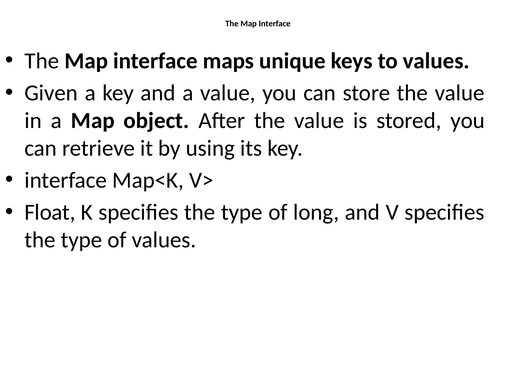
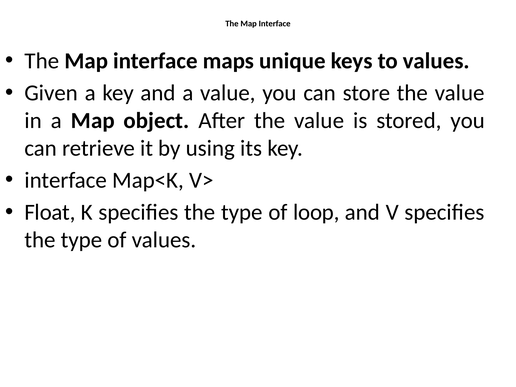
long: long -> loop (316, 212)
